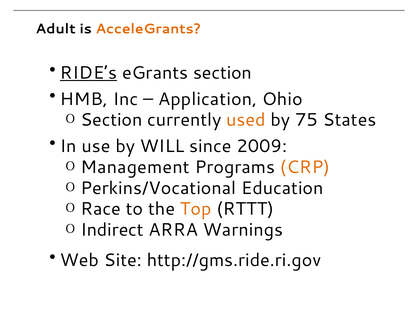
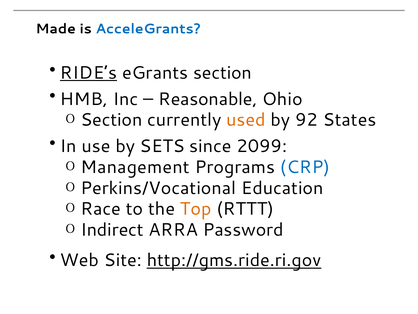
Adult: Adult -> Made (56, 29)
AcceleGrants colour: orange -> blue (148, 29)
Application: Application -> Reasonable (208, 99)
75: 75 -> 92 (307, 120)
WILL: WILL -> SETS (162, 146)
2009: 2009 -> 2099 (262, 146)
CRP colour: orange -> blue (305, 167)
Warnings: Warnings -> Password (243, 230)
http://gms.ride.ri.gov underline: none -> present (234, 260)
